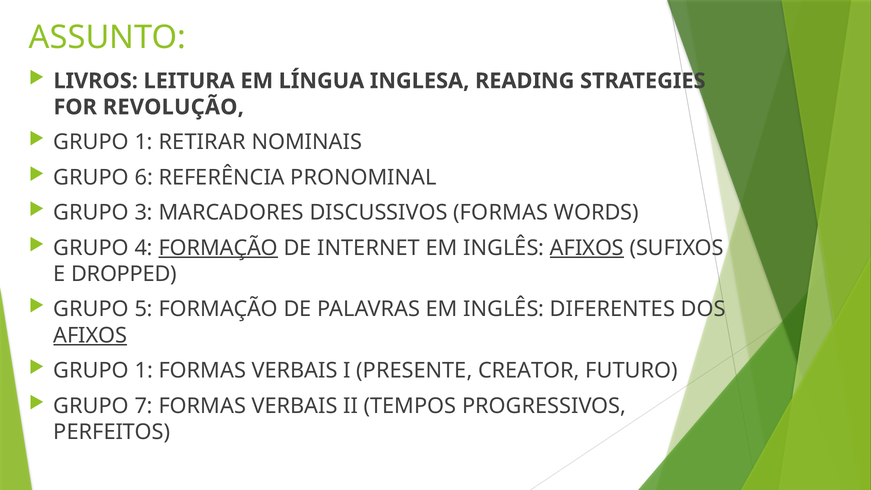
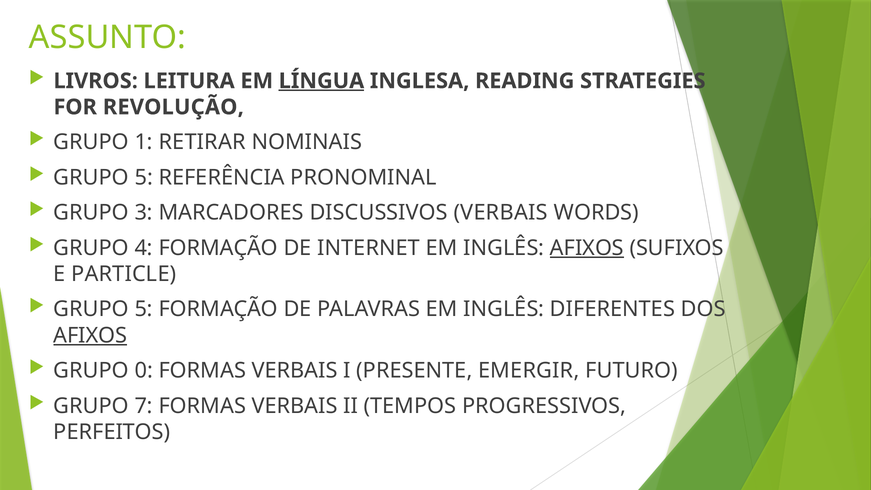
LÍNGUA underline: none -> present (321, 81)
6: 6 -> 5 (144, 177)
DISCUSSIVOS FORMAS: FORMAS -> VERBAIS (501, 213)
FORMAÇÃO underline: present -> none (218, 248)
DROPPED: DROPPED -> PARTICLE (124, 274)
1: 1 -> 0 (144, 371)
CREATOR: CREATOR -> EMERGIR (529, 371)
